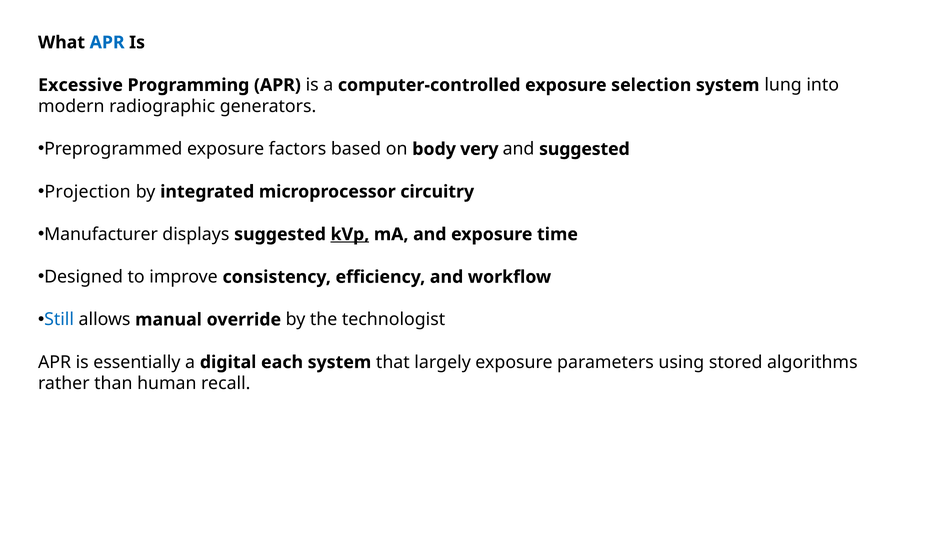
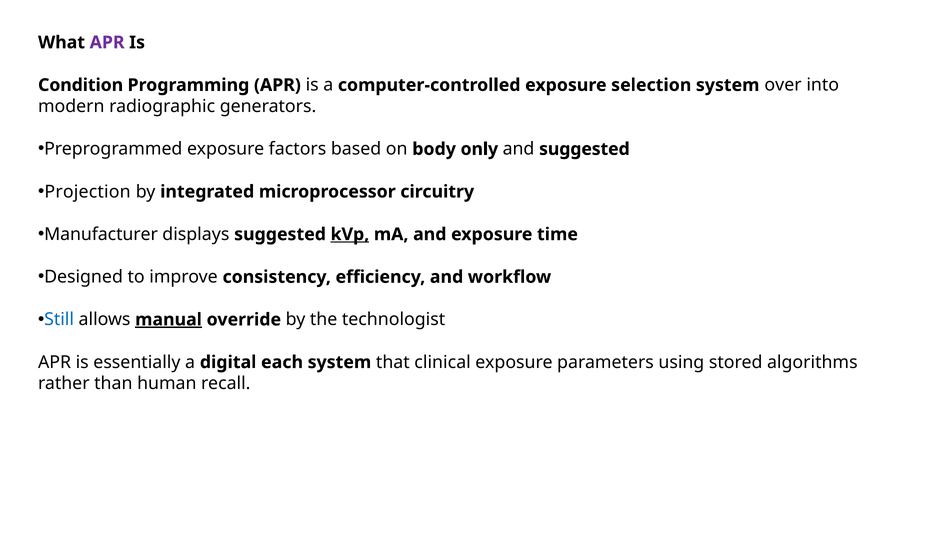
APR colour: blue -> purple (107, 42)
Excessive: Excessive -> Condition (81, 85)
lung: lung -> over (783, 85)
very: very -> only (479, 149)
manual underline: none -> present (169, 319)
largely: largely -> clinical (443, 362)
